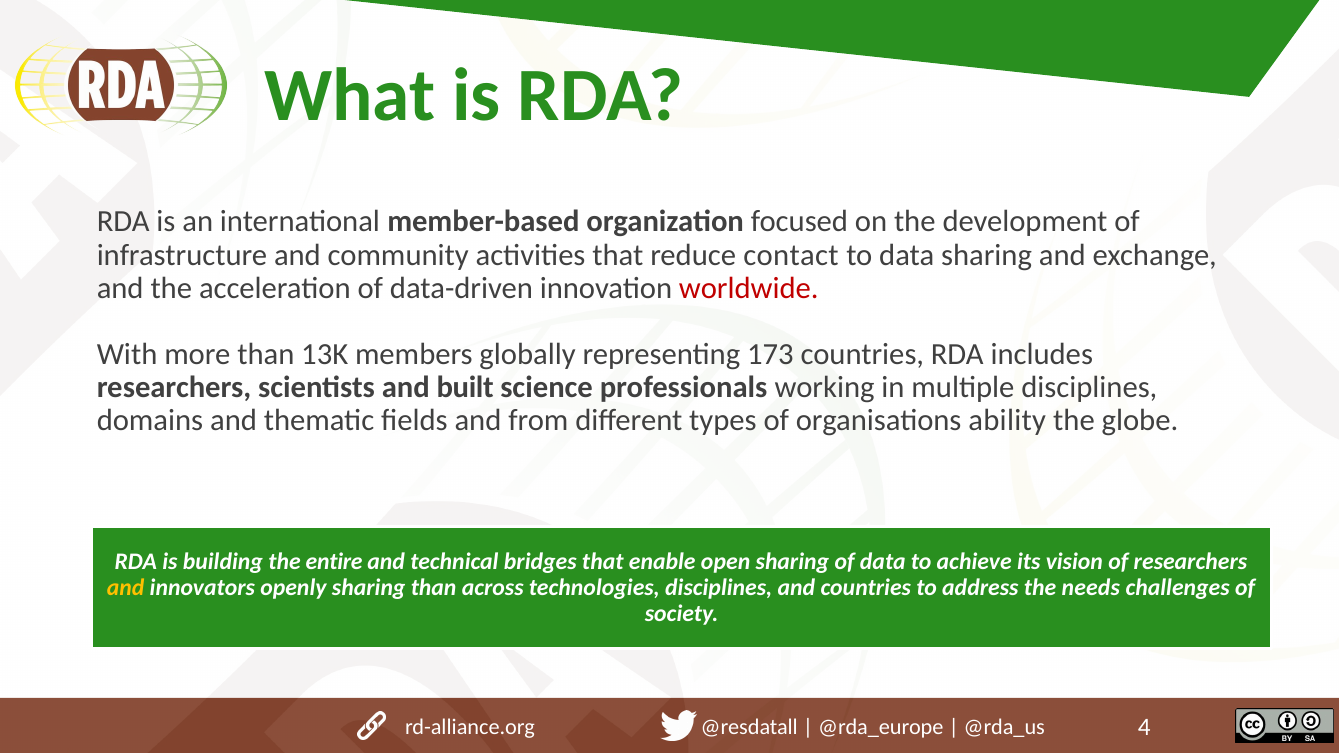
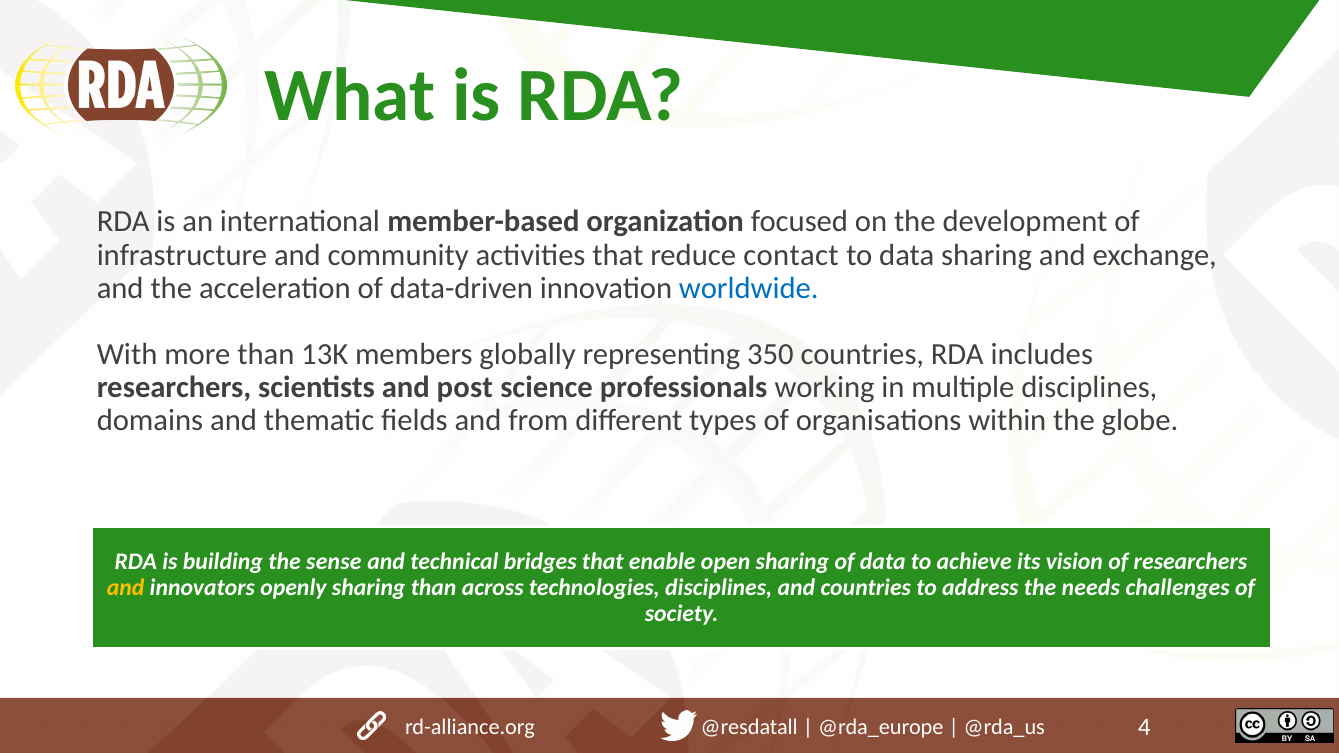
worldwide colour: red -> blue (749, 288)
173: 173 -> 350 (770, 354)
built: built -> post (465, 387)
ability: ability -> within (1007, 421)
entire: entire -> sense (334, 562)
